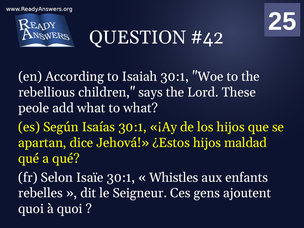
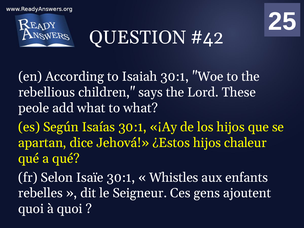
maldad: maldad -> chaleur (245, 143)
